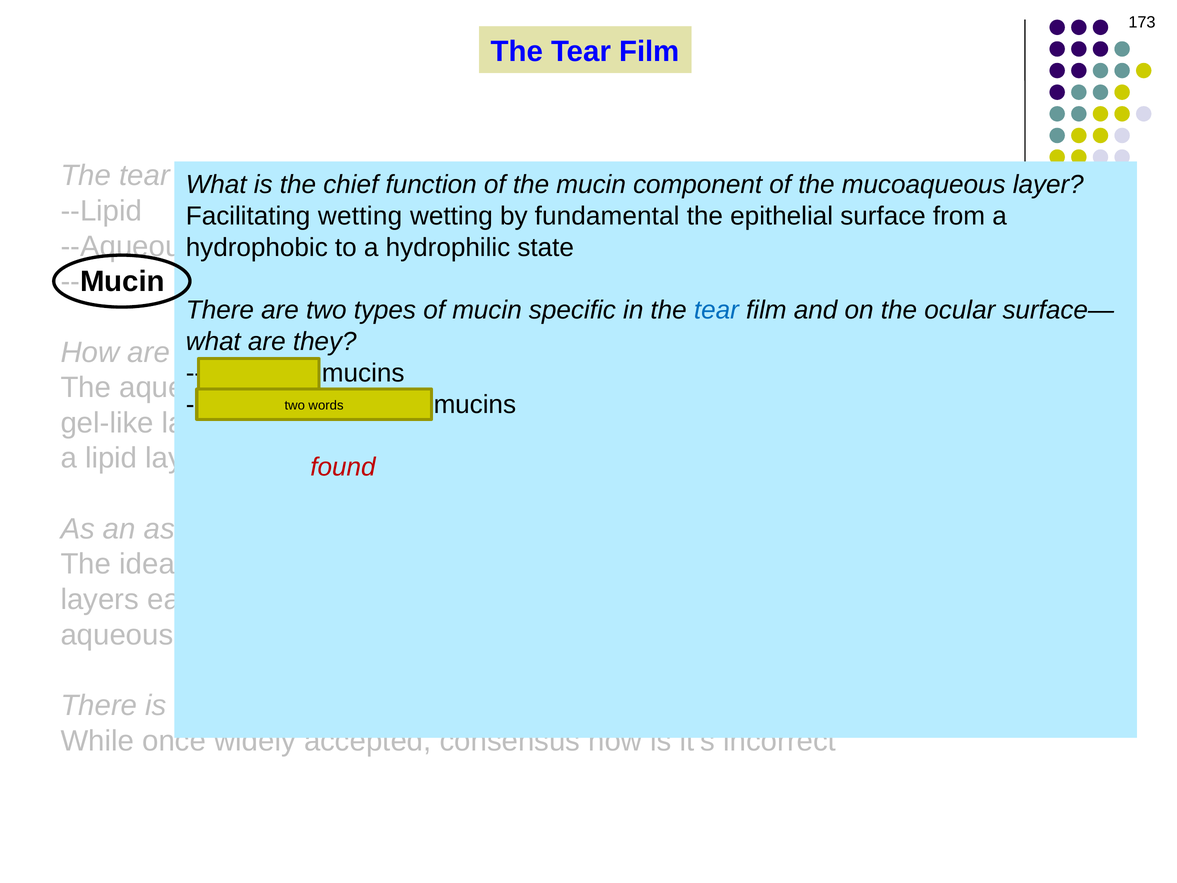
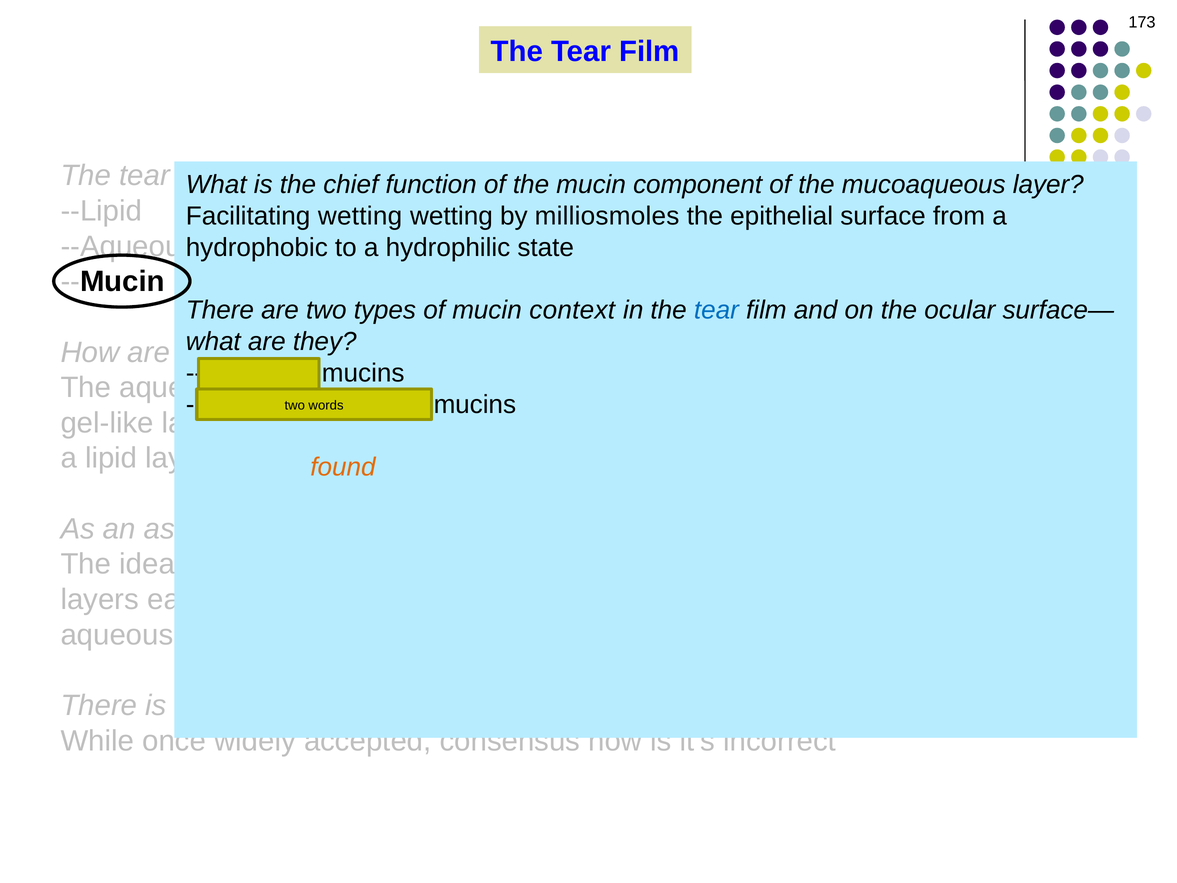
fundamental: fundamental -> milliosmoles (607, 216)
specific: specific -> context (572, 310)
found colour: red -> orange (343, 467)
